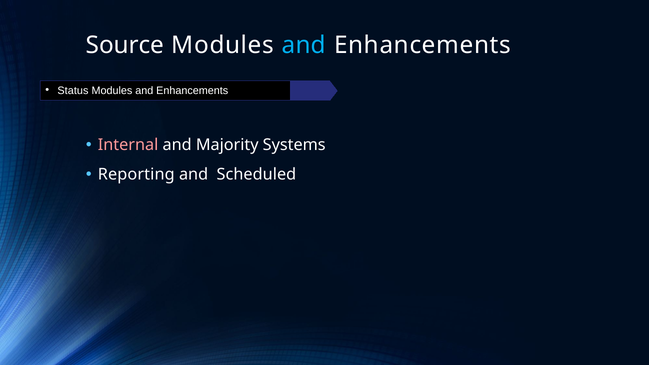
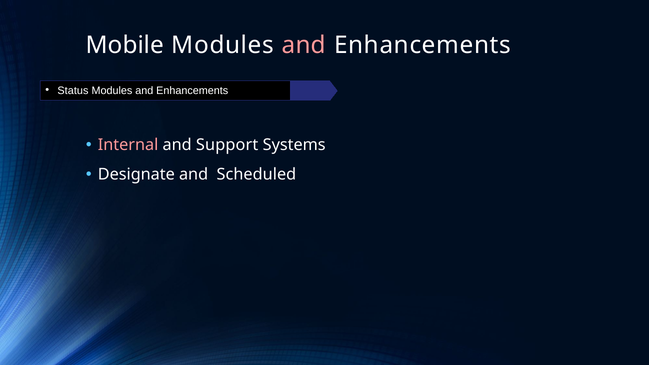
Source: Source -> Mobile (125, 45)
and colour: light blue -> pink (304, 45)
Majority: Majority -> Support (227, 145)
Reporting: Reporting -> Designate (136, 175)
